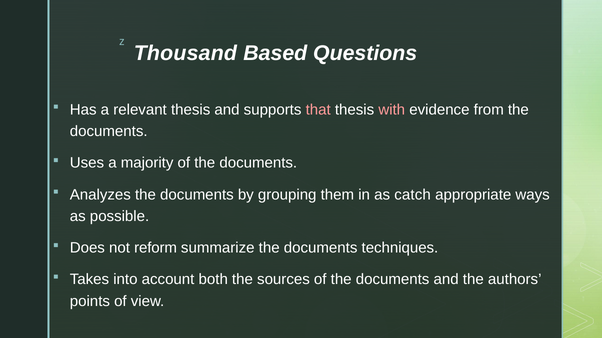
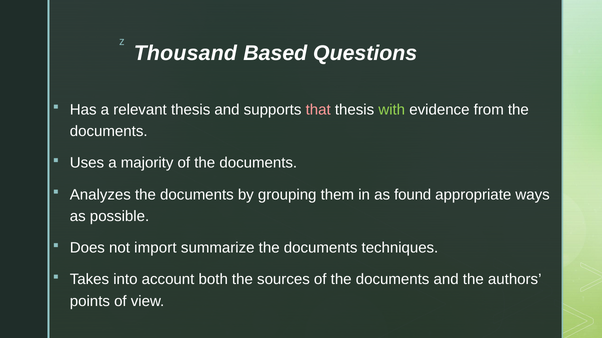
with colour: pink -> light green (392, 110)
catch: catch -> found (413, 195)
reform: reform -> import (155, 248)
